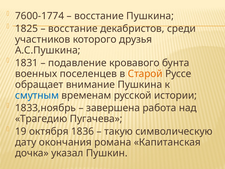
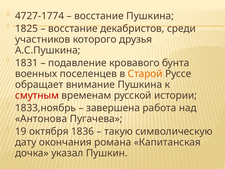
7600-1774: 7600-1774 -> 4727-1774 (40, 16)
смутным colour: blue -> red (37, 95)
Трагедию: Трагедию -> Антонова (41, 119)
